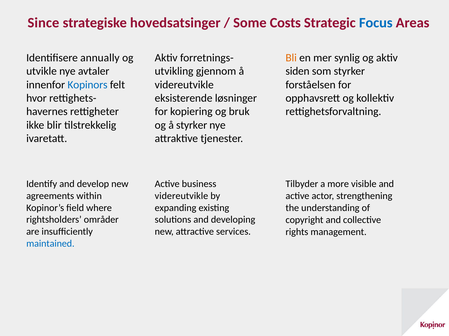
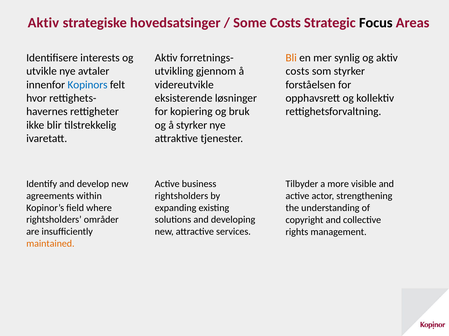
Since: Since -> Aktiv (43, 23)
Focus colour: blue -> black (376, 23)
annually: annually -> interests (100, 58)
siden: siden -> costs (297, 71)
videreutvikle: videreutvikle -> rightsholders (181, 196)
maintained colour: blue -> orange (50, 244)
